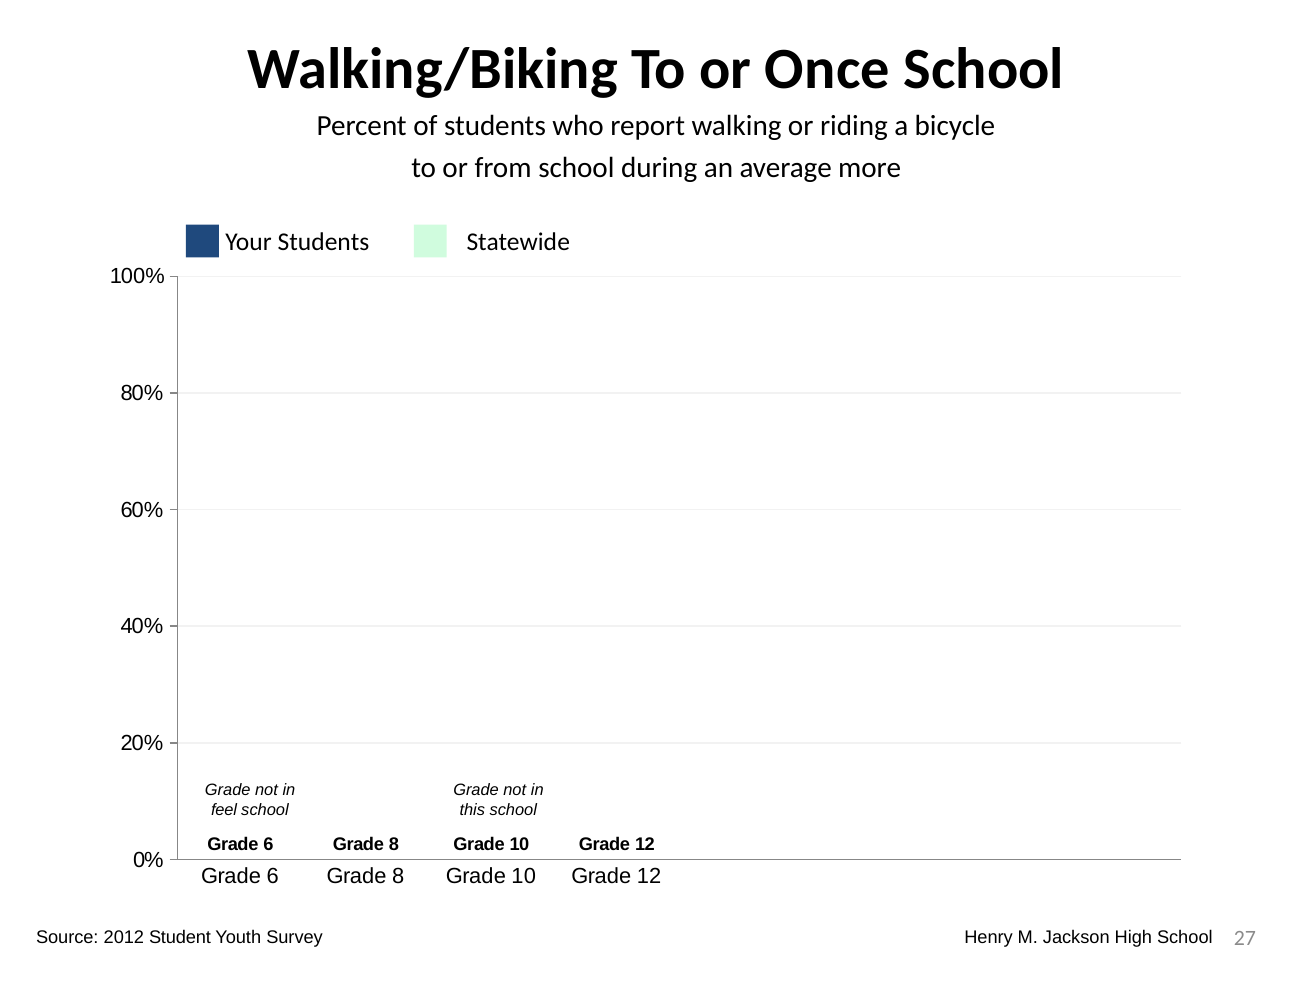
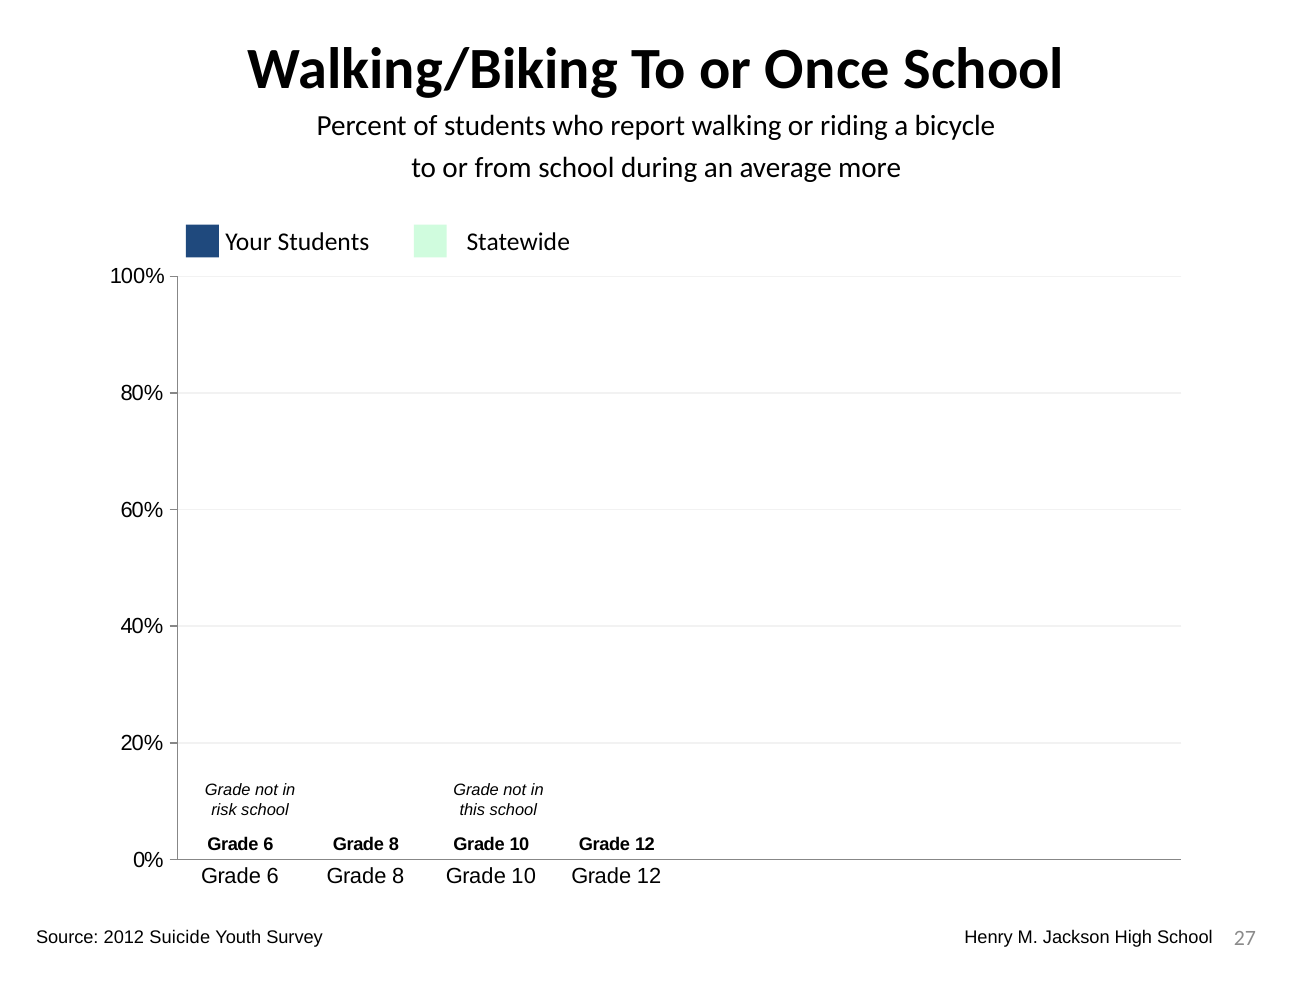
feel: feel -> risk (224, 810)
Student: Student -> Suicide (180, 938)
